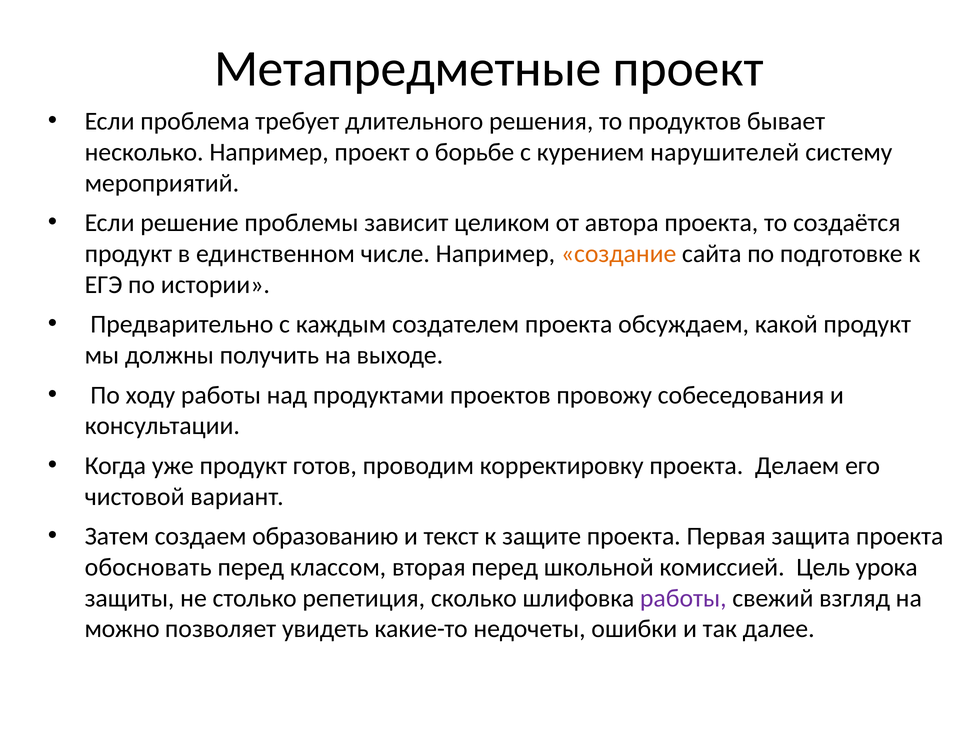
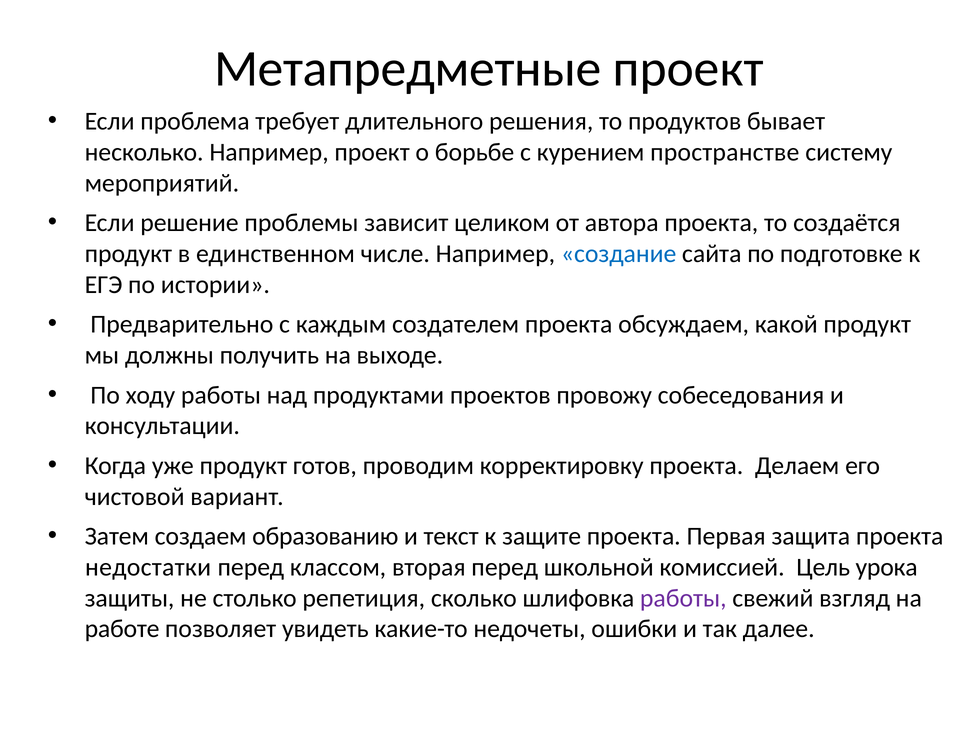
нарушителей: нарушителей -> пространстве (725, 152)
создание colour: orange -> blue (619, 254)
обосновать: обосновать -> недостатки (148, 567)
можно: можно -> работе (122, 629)
